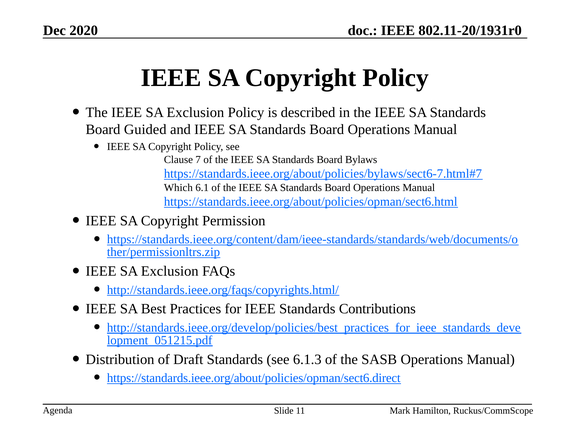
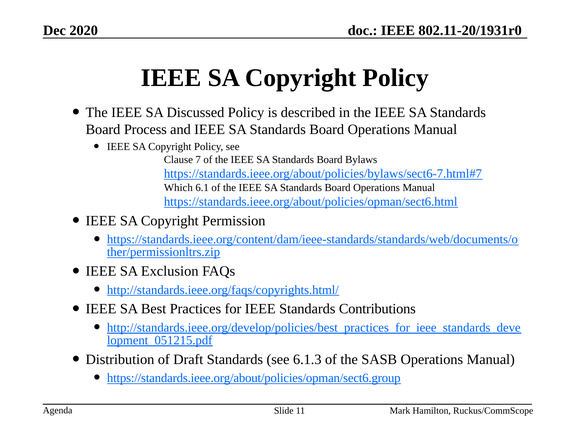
The IEEE SA Exclusion: Exclusion -> Discussed (195, 112)
Guided: Guided -> Process (145, 129)
https://standards.ieee.org/about/policies/opman/sect6.direct: https://standards.ieee.org/about/policies/opman/sect6.direct -> https://standards.ieee.org/about/policies/opman/sect6.group (254, 377)
